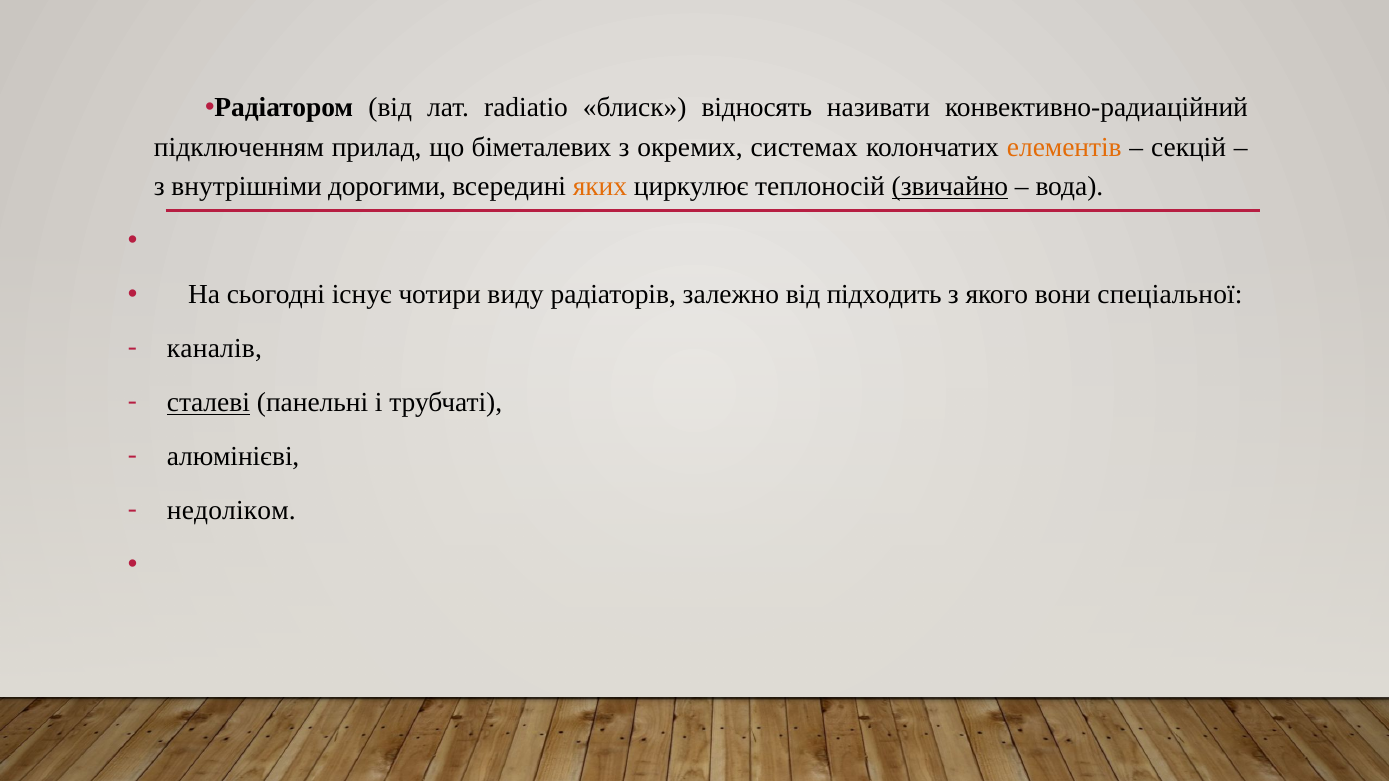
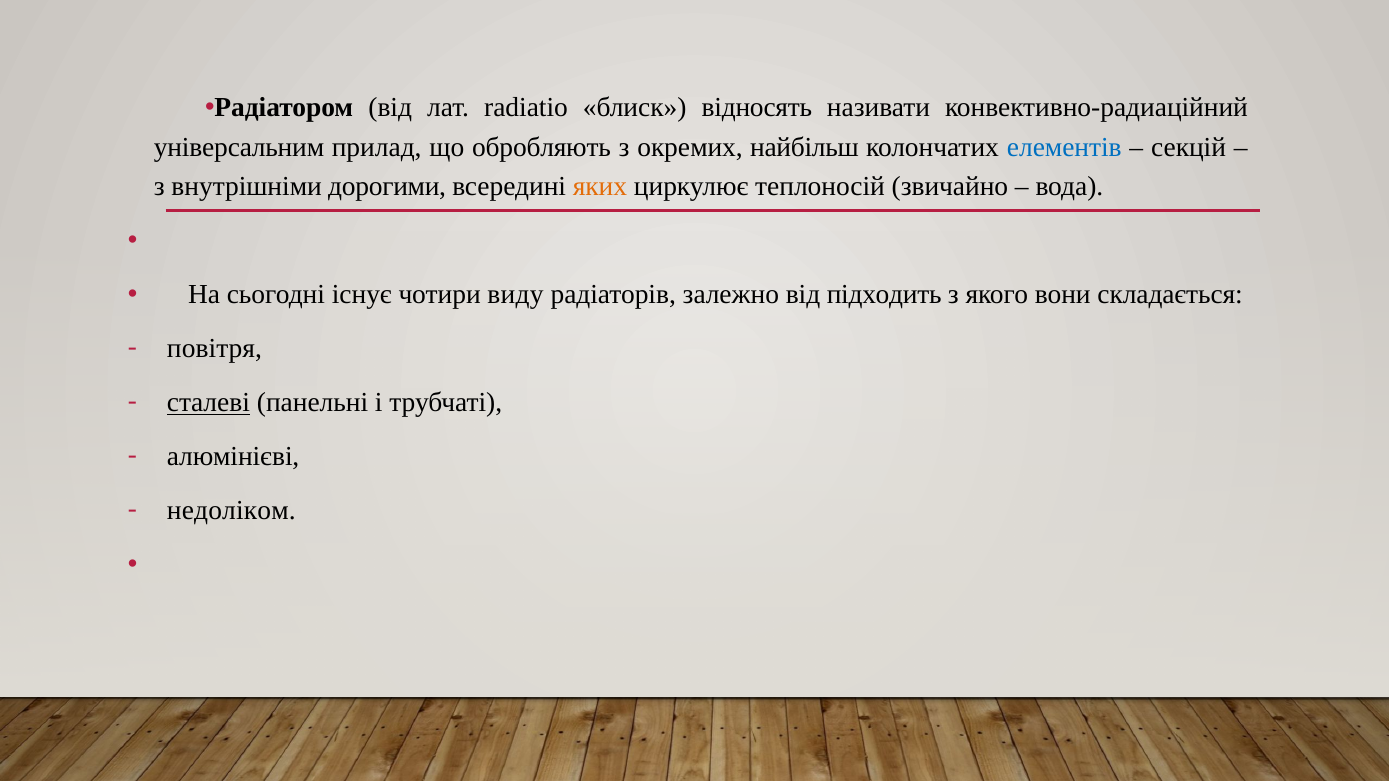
підключенням: підключенням -> універсальним (239, 147)
біметалевих: біметалевих -> обробляють (542, 147)
системах: системах -> найбільш (804, 147)
елементів colour: orange -> blue (1064, 147)
звичайно underline: present -> none (950, 187)
спеціальної: спеціальної -> складається (1170, 295)
каналів: каналів -> повітря (215, 349)
